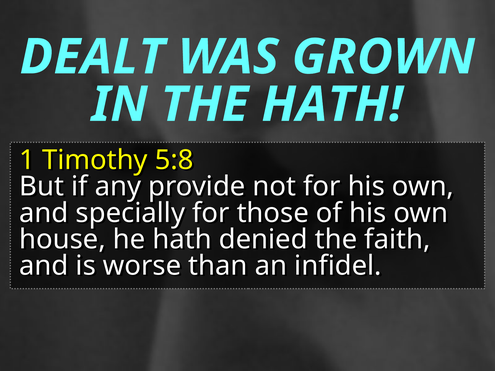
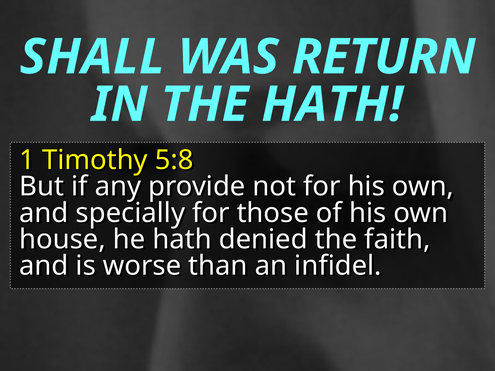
DEALT: DEALT -> SHALL (92, 57)
GROWN: GROWN -> RETURN (384, 57)
